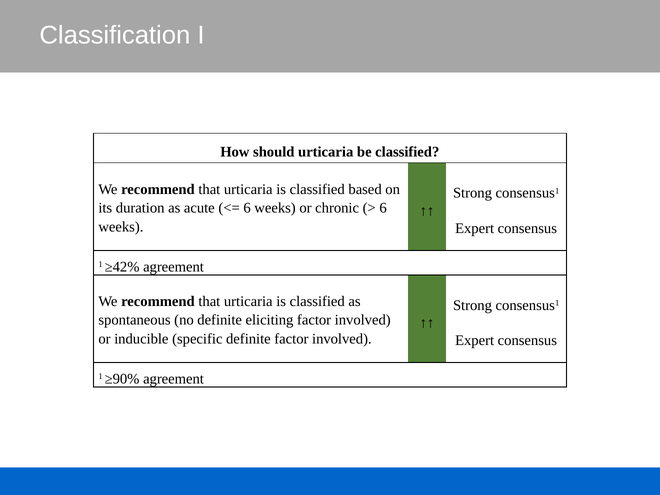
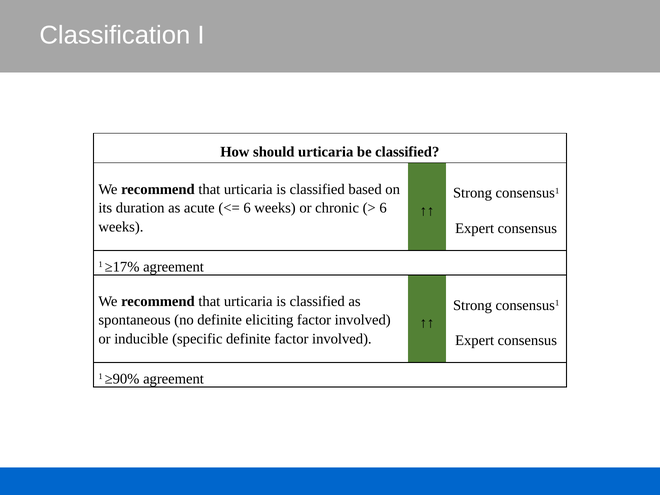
≥42%: ≥42% -> ≥17% (122, 267)
